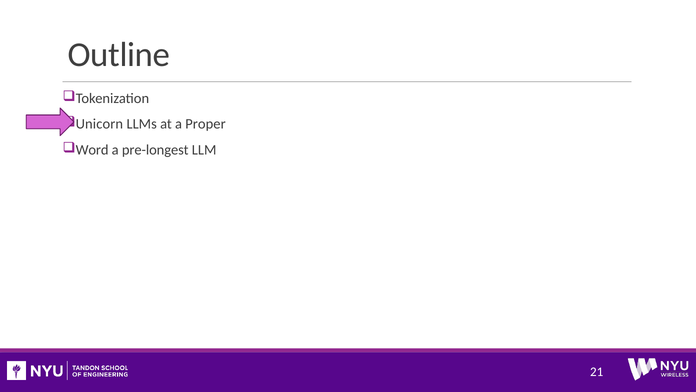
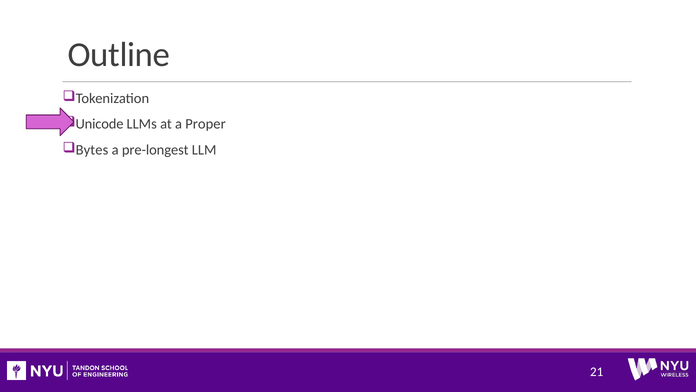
Unicorn: Unicorn -> Unicode (100, 124)
Word: Word -> Bytes (92, 150)
